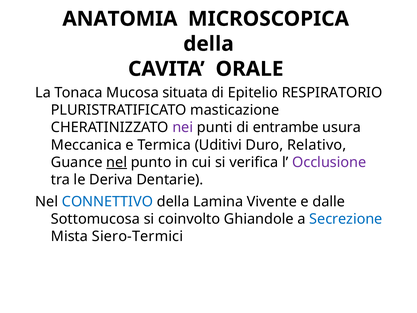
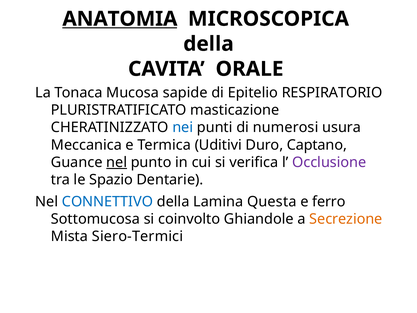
ANATOMIA underline: none -> present (120, 19)
situata: situata -> sapide (185, 93)
nei colour: purple -> blue (183, 127)
entrambe: entrambe -> numerosi (286, 127)
Relativo: Relativo -> Captano (317, 145)
Deriva: Deriva -> Spazio (111, 180)
Vivente: Vivente -> Questa (272, 202)
dalle: dalle -> ferro (329, 202)
Secrezione colour: blue -> orange (346, 219)
